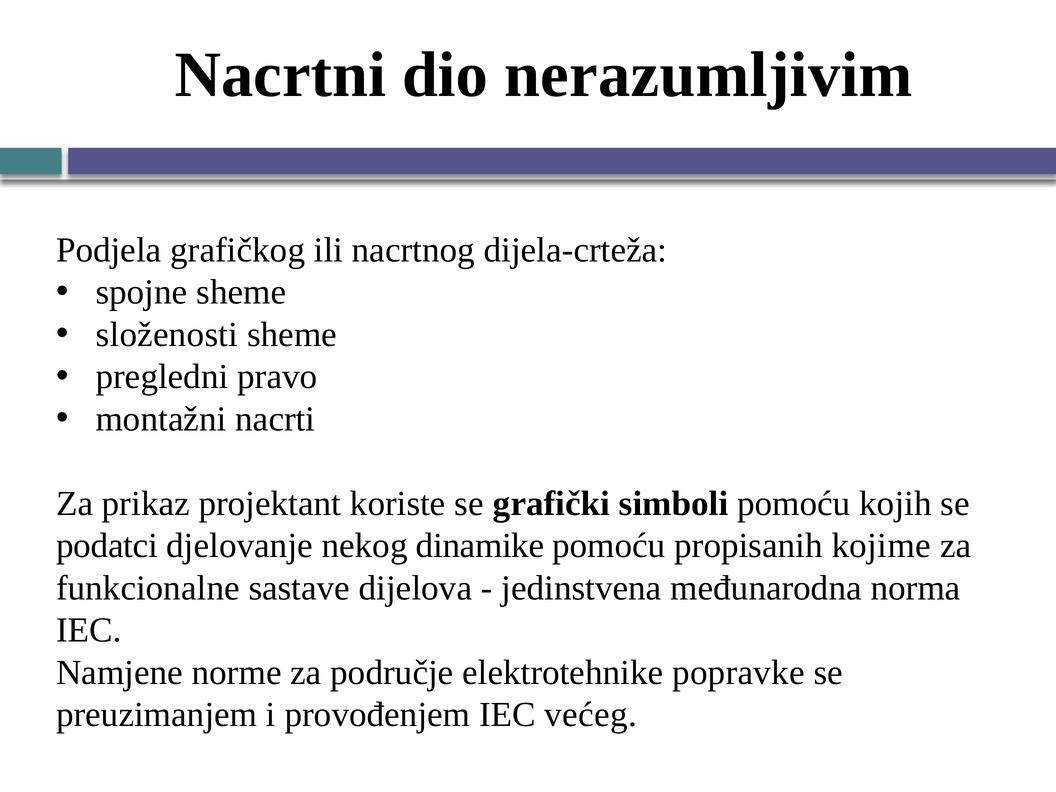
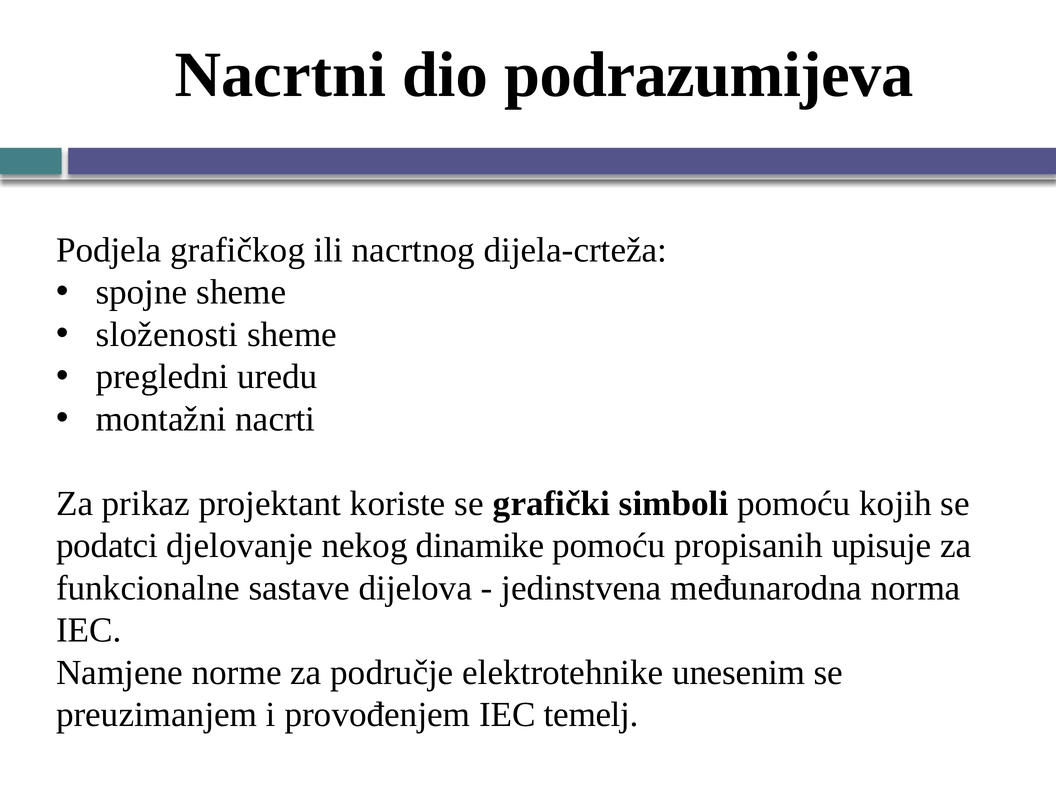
nerazumljivim: nerazumljivim -> podrazumijeva (709, 75)
pravo: pravo -> uredu (277, 377)
kojime: kojime -> upisuje (881, 546)
popravke: popravke -> unesenim (739, 673)
većeg: većeg -> temelj (591, 715)
